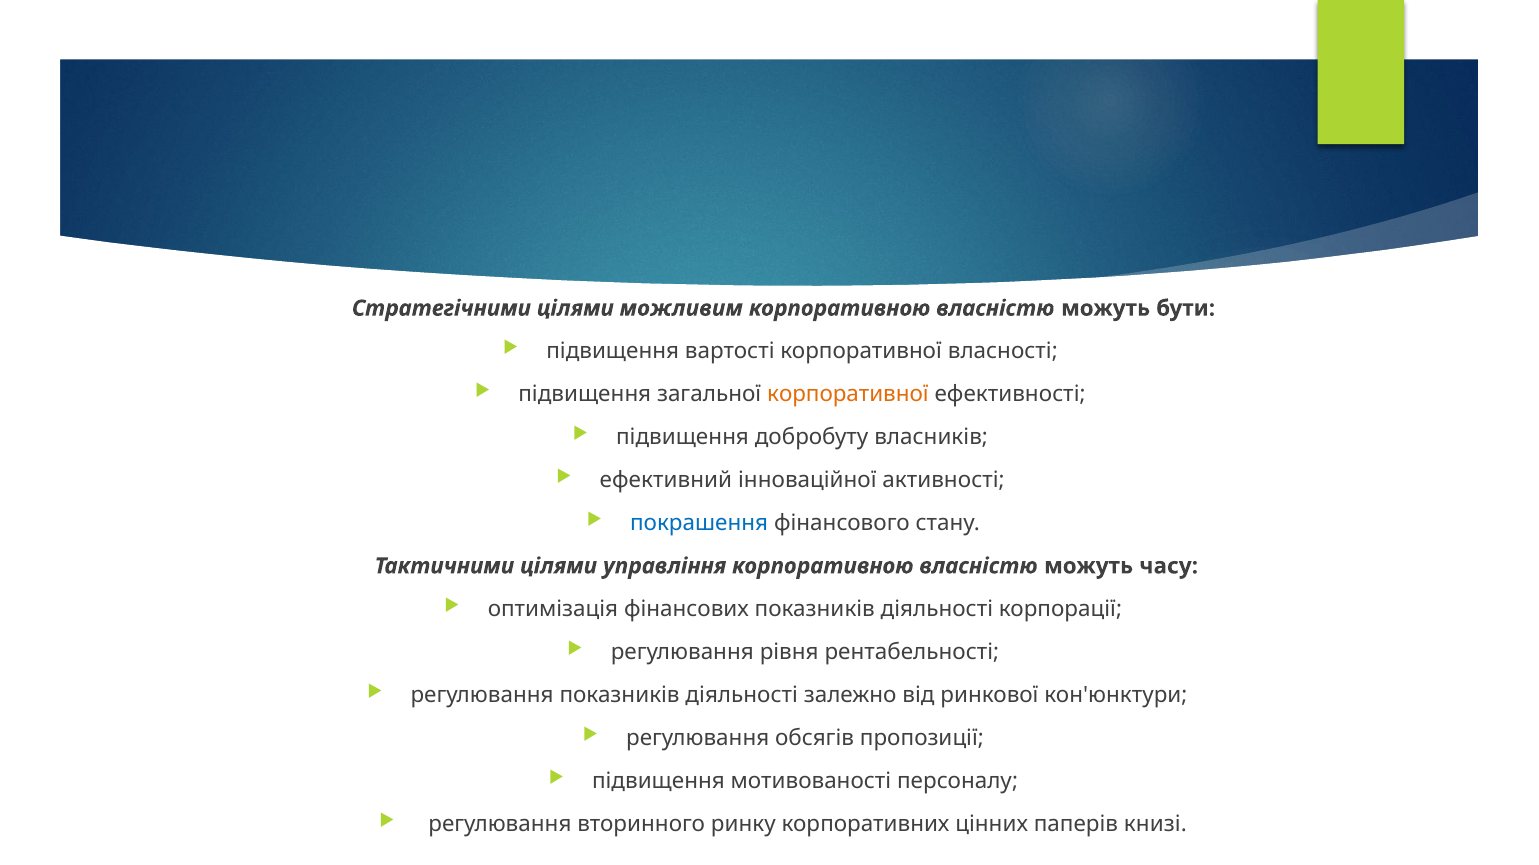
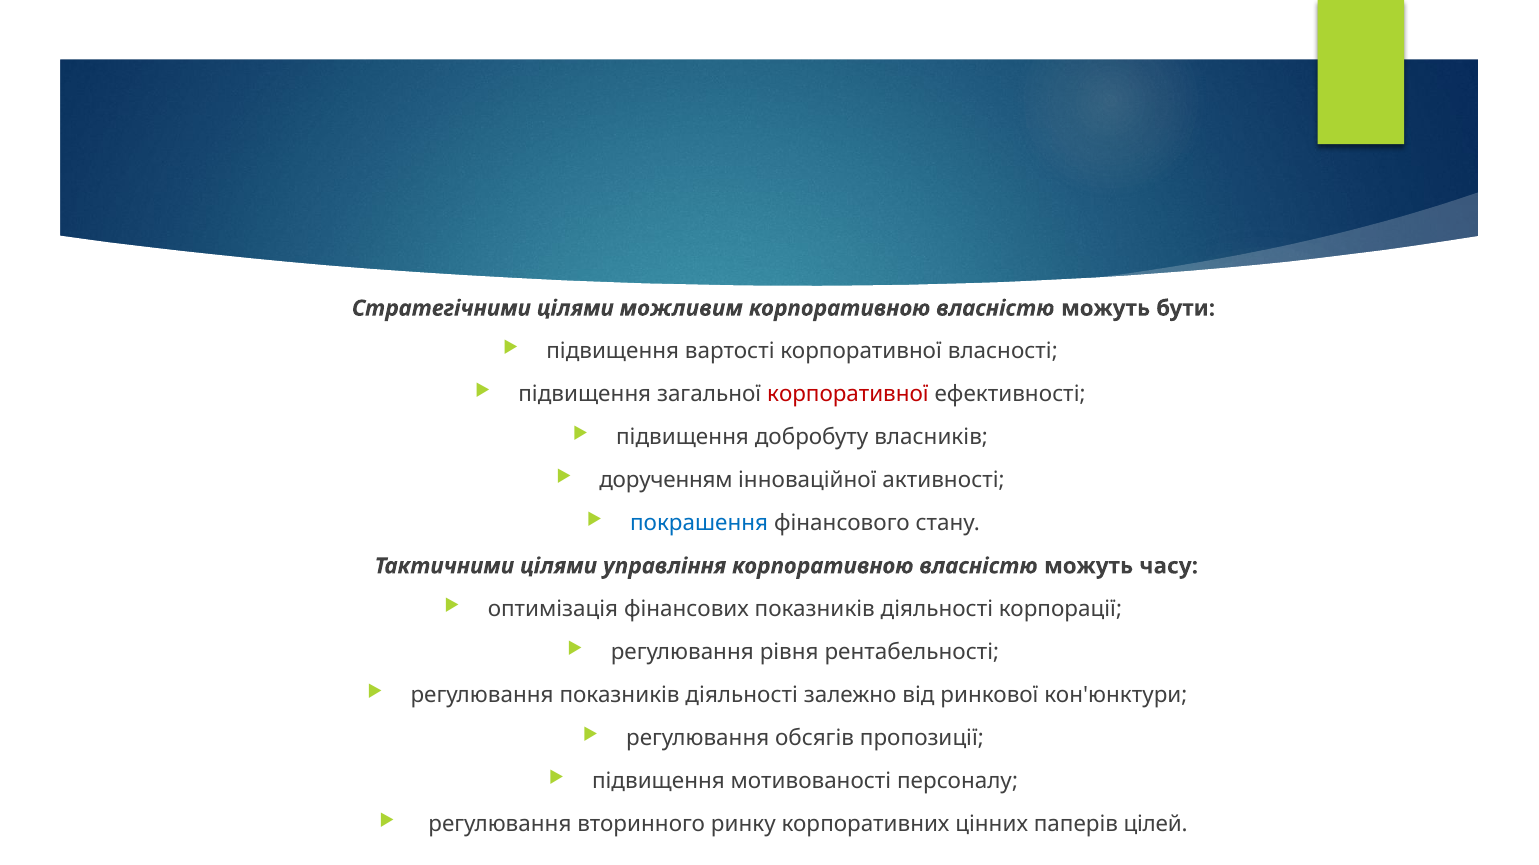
корпоративної colour: orange -> red (848, 395)
ефективний: ефективний -> дорученням (666, 481)
книзі: книзі -> цілей (1156, 824)
